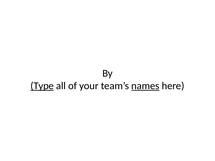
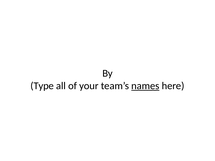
Type underline: present -> none (42, 86)
